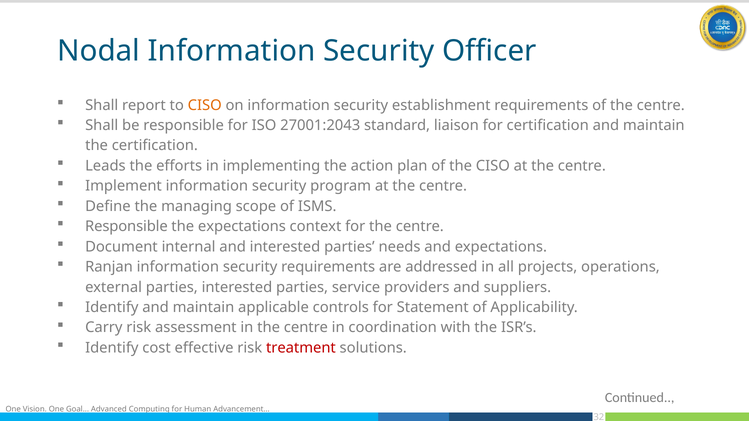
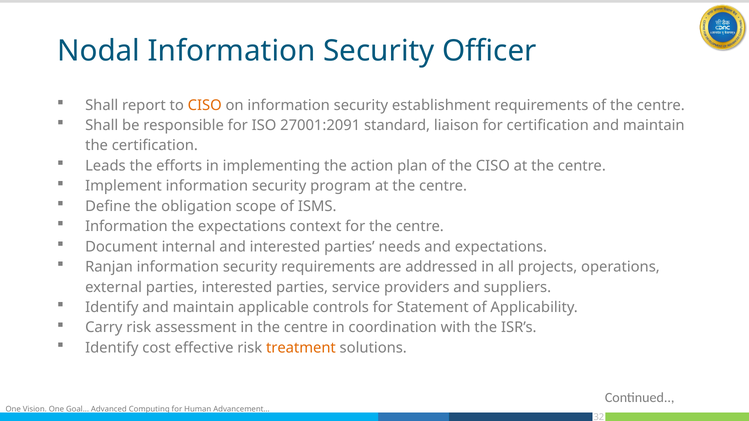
27001:2043: 27001:2043 -> 27001:2091 (320, 125)
managing: managing -> obligation (196, 206)
Responsible: Responsible -> Information (126, 227)
treatment colour: red -> orange (301, 348)
